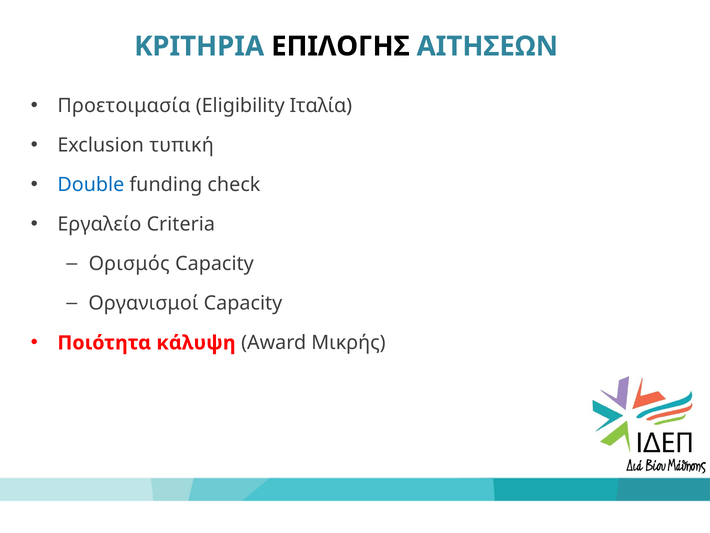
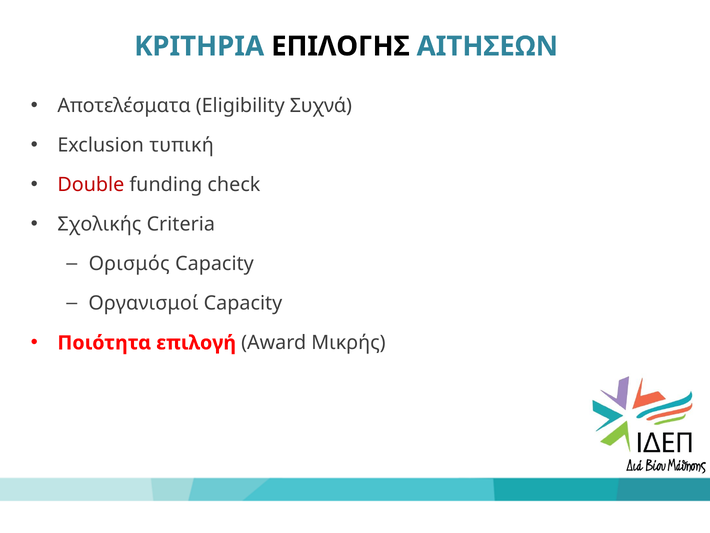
Προετοιμασία: Προετοιμασία -> Αποτελέσματα (124, 106)
Ιταλία: Ιταλία -> Συχνά (321, 106)
Double colour: blue -> red (91, 185)
Εργαλείο: Εργαλείο -> Σχολικής (99, 224)
κάλυψη: κάλυψη -> επιλογή (196, 343)
